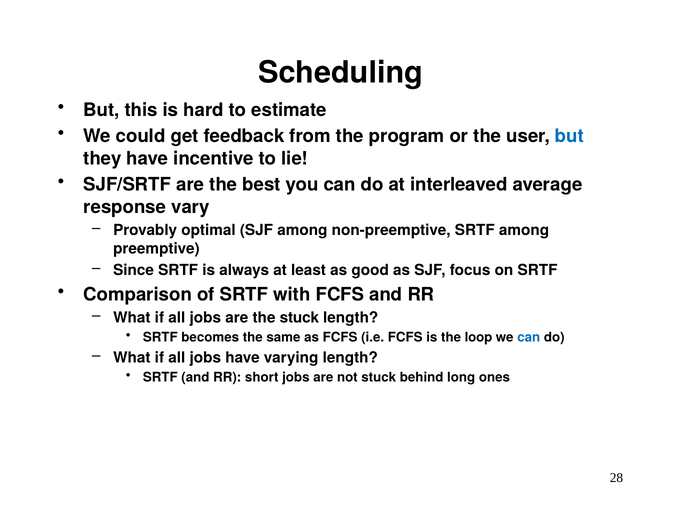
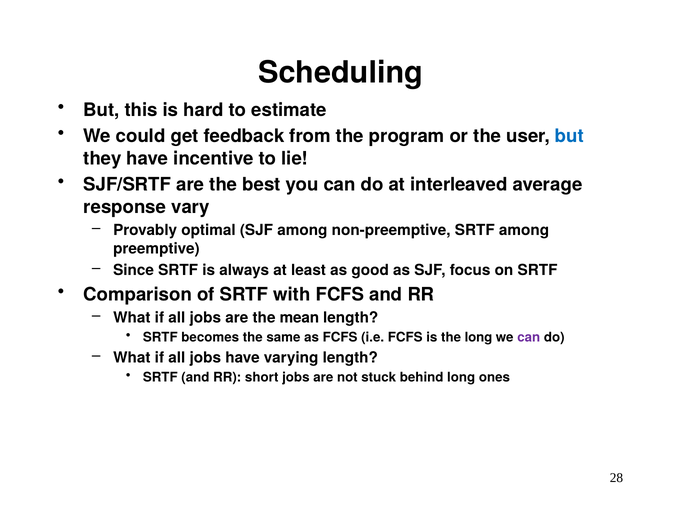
the stuck: stuck -> mean (299, 317)
the loop: loop -> long (479, 337)
can colour: blue -> purple (529, 337)
